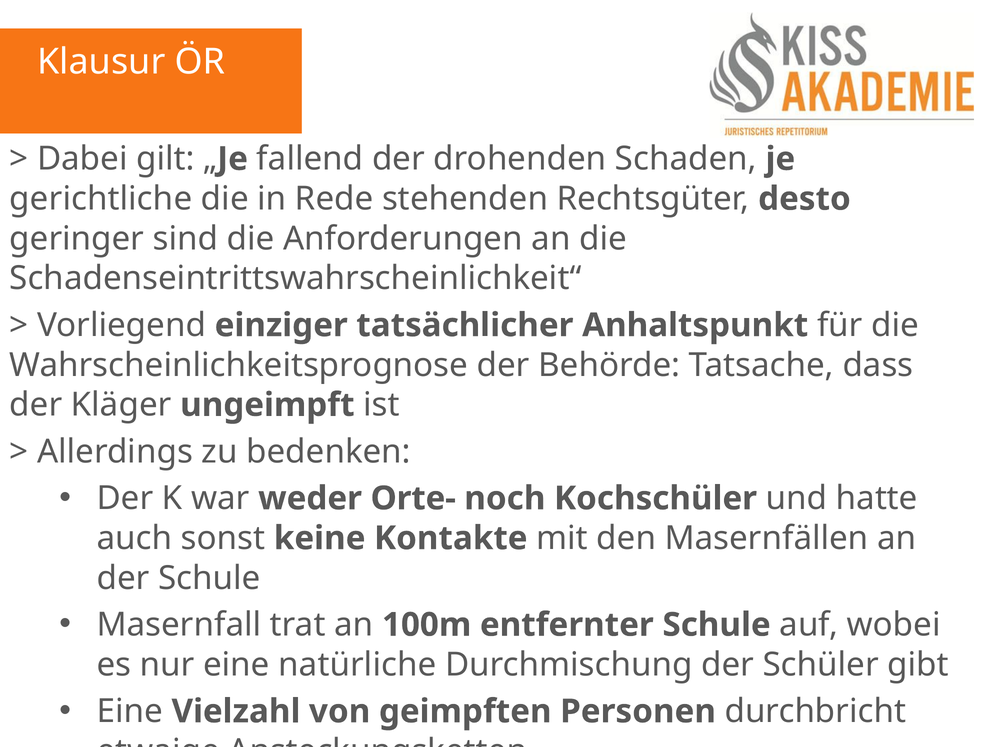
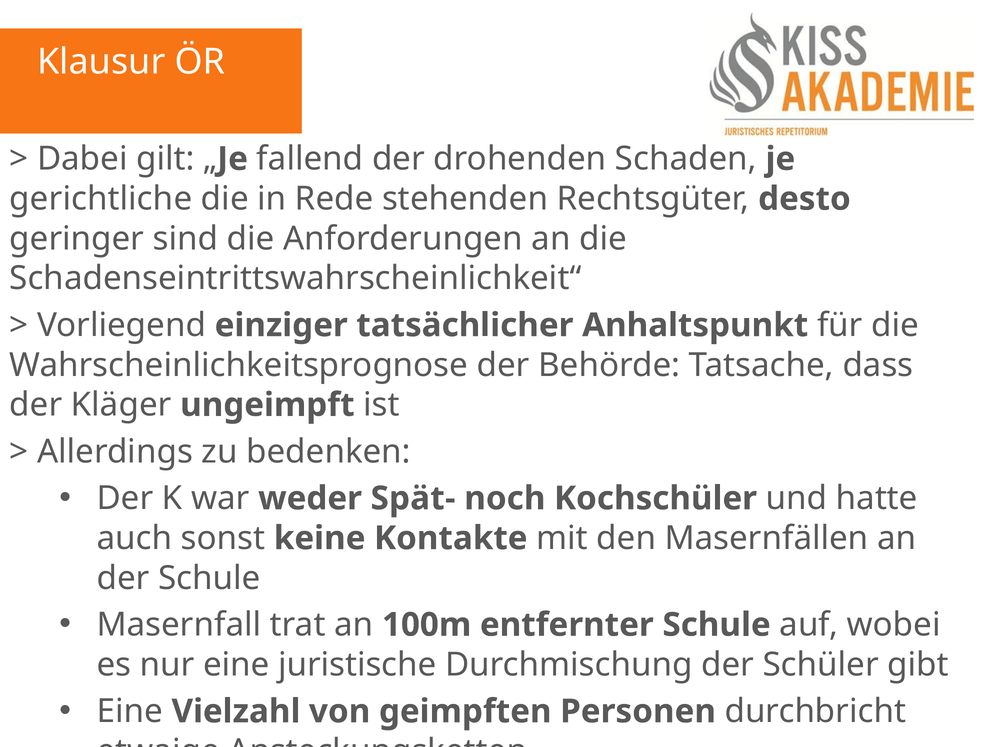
Orte-: Orte- -> Spät- (413, 498)
natürliche: natürliche -> juristische (357, 665)
